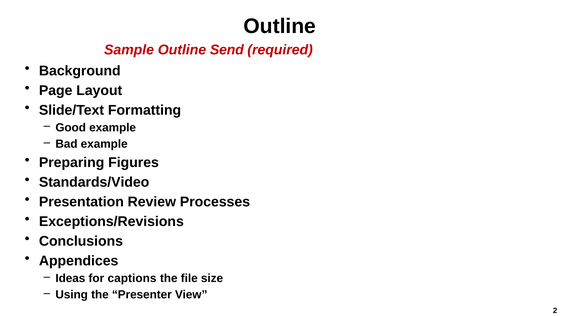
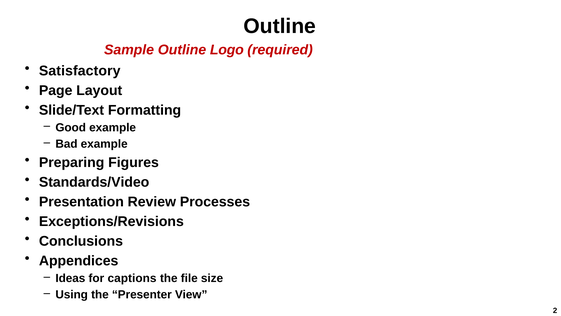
Send: Send -> Logo (227, 50)
Background: Background -> Satisfactory (80, 71)
